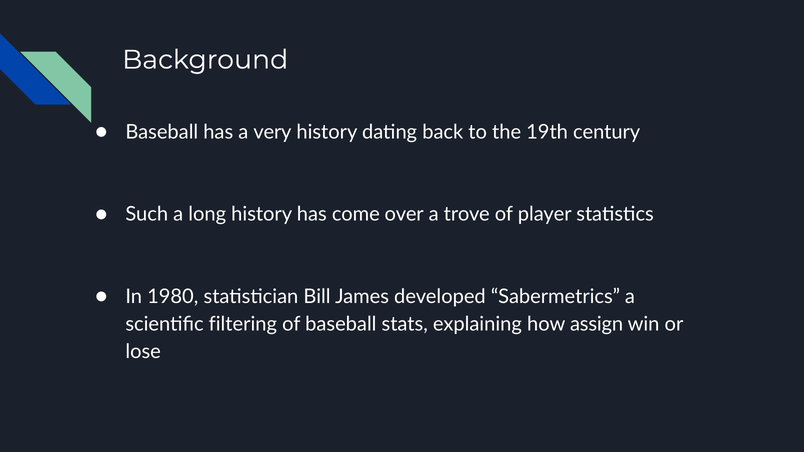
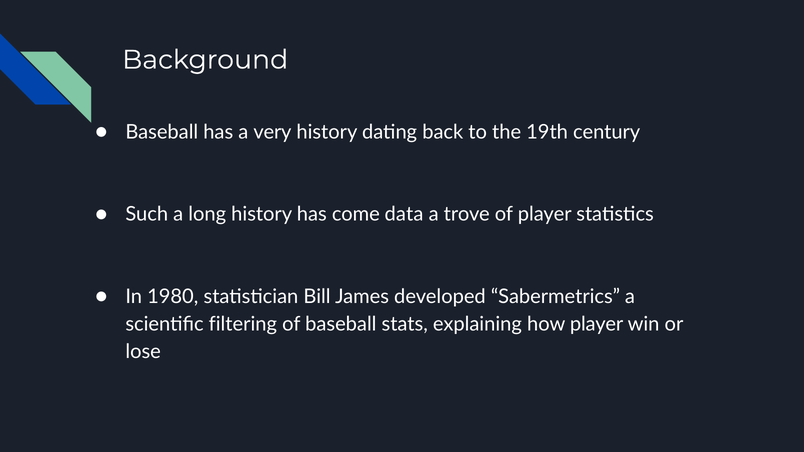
over: over -> data (404, 214)
how assign: assign -> player (597, 324)
